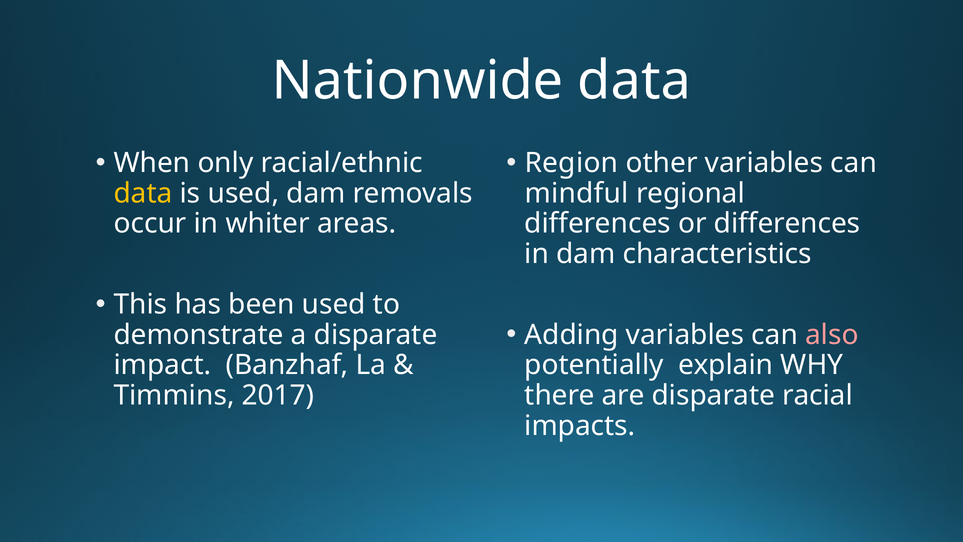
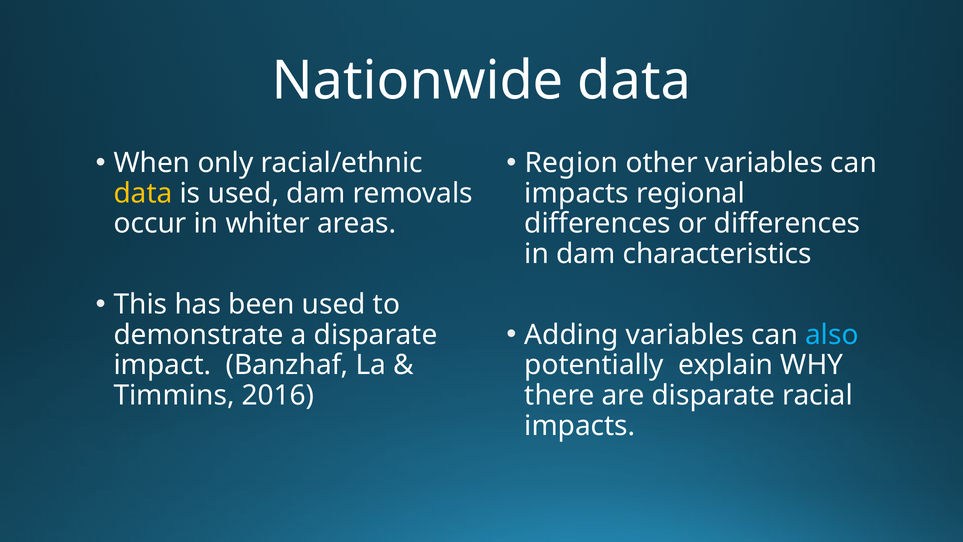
mindful: mindful -> impacts (577, 193)
also colour: pink -> light blue (832, 335)
2017: 2017 -> 2016 (278, 395)
